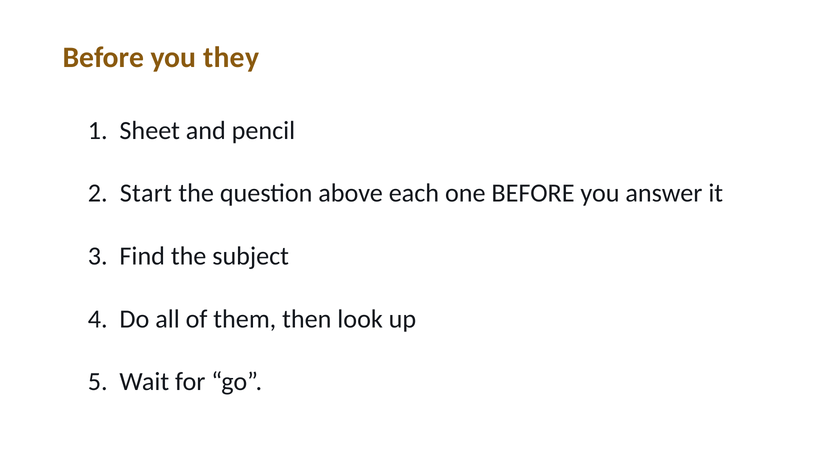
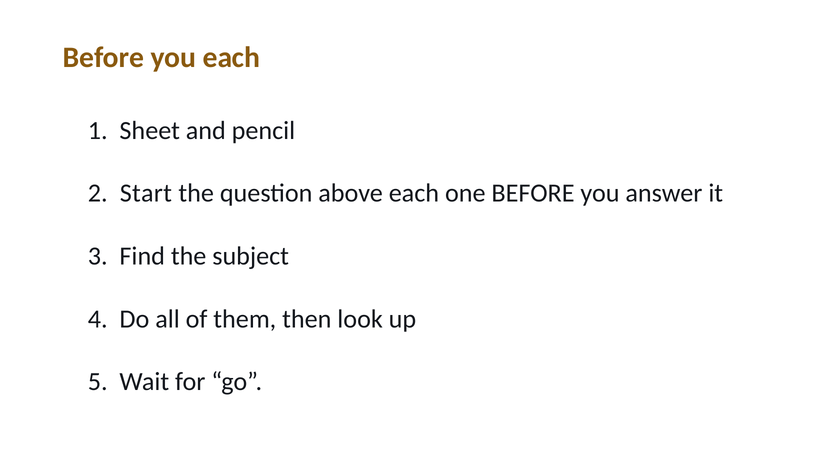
you they: they -> each (231, 58)
